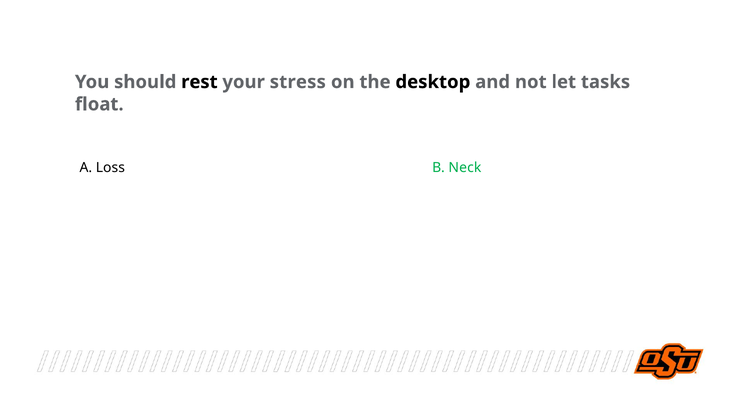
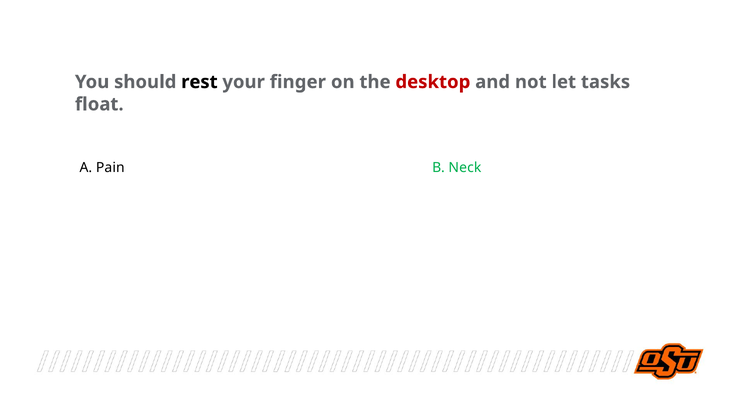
stress: stress -> finger (298, 82)
desktop colour: black -> red (433, 82)
Loss: Loss -> Pain (110, 167)
